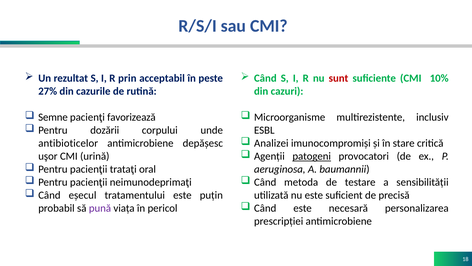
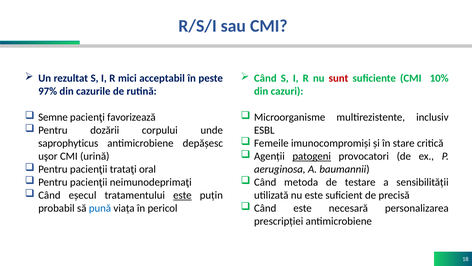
prin: prin -> mici (127, 78)
27%: 27% -> 97% (48, 91)
Analizei: Analizei -> Femeile (271, 143)
antibioticelor: antibioticelor -> saprophyticus (68, 143)
este underline: none -> present (182, 195)
pună colour: purple -> blue (100, 208)
